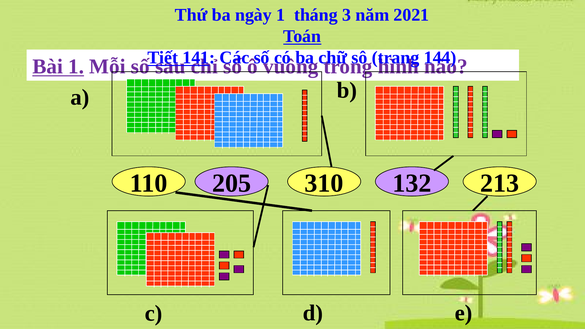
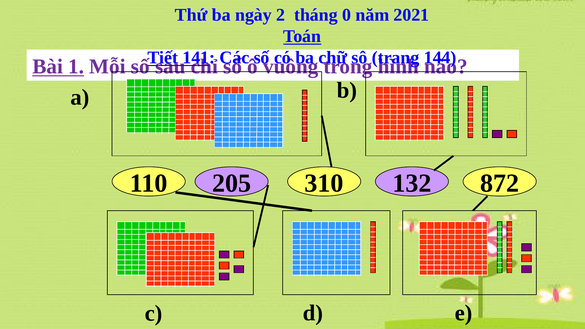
ngày 1: 1 -> 2 (281, 15)
3: 3 -> 0 (347, 15)
213: 213 -> 872 (500, 183)
